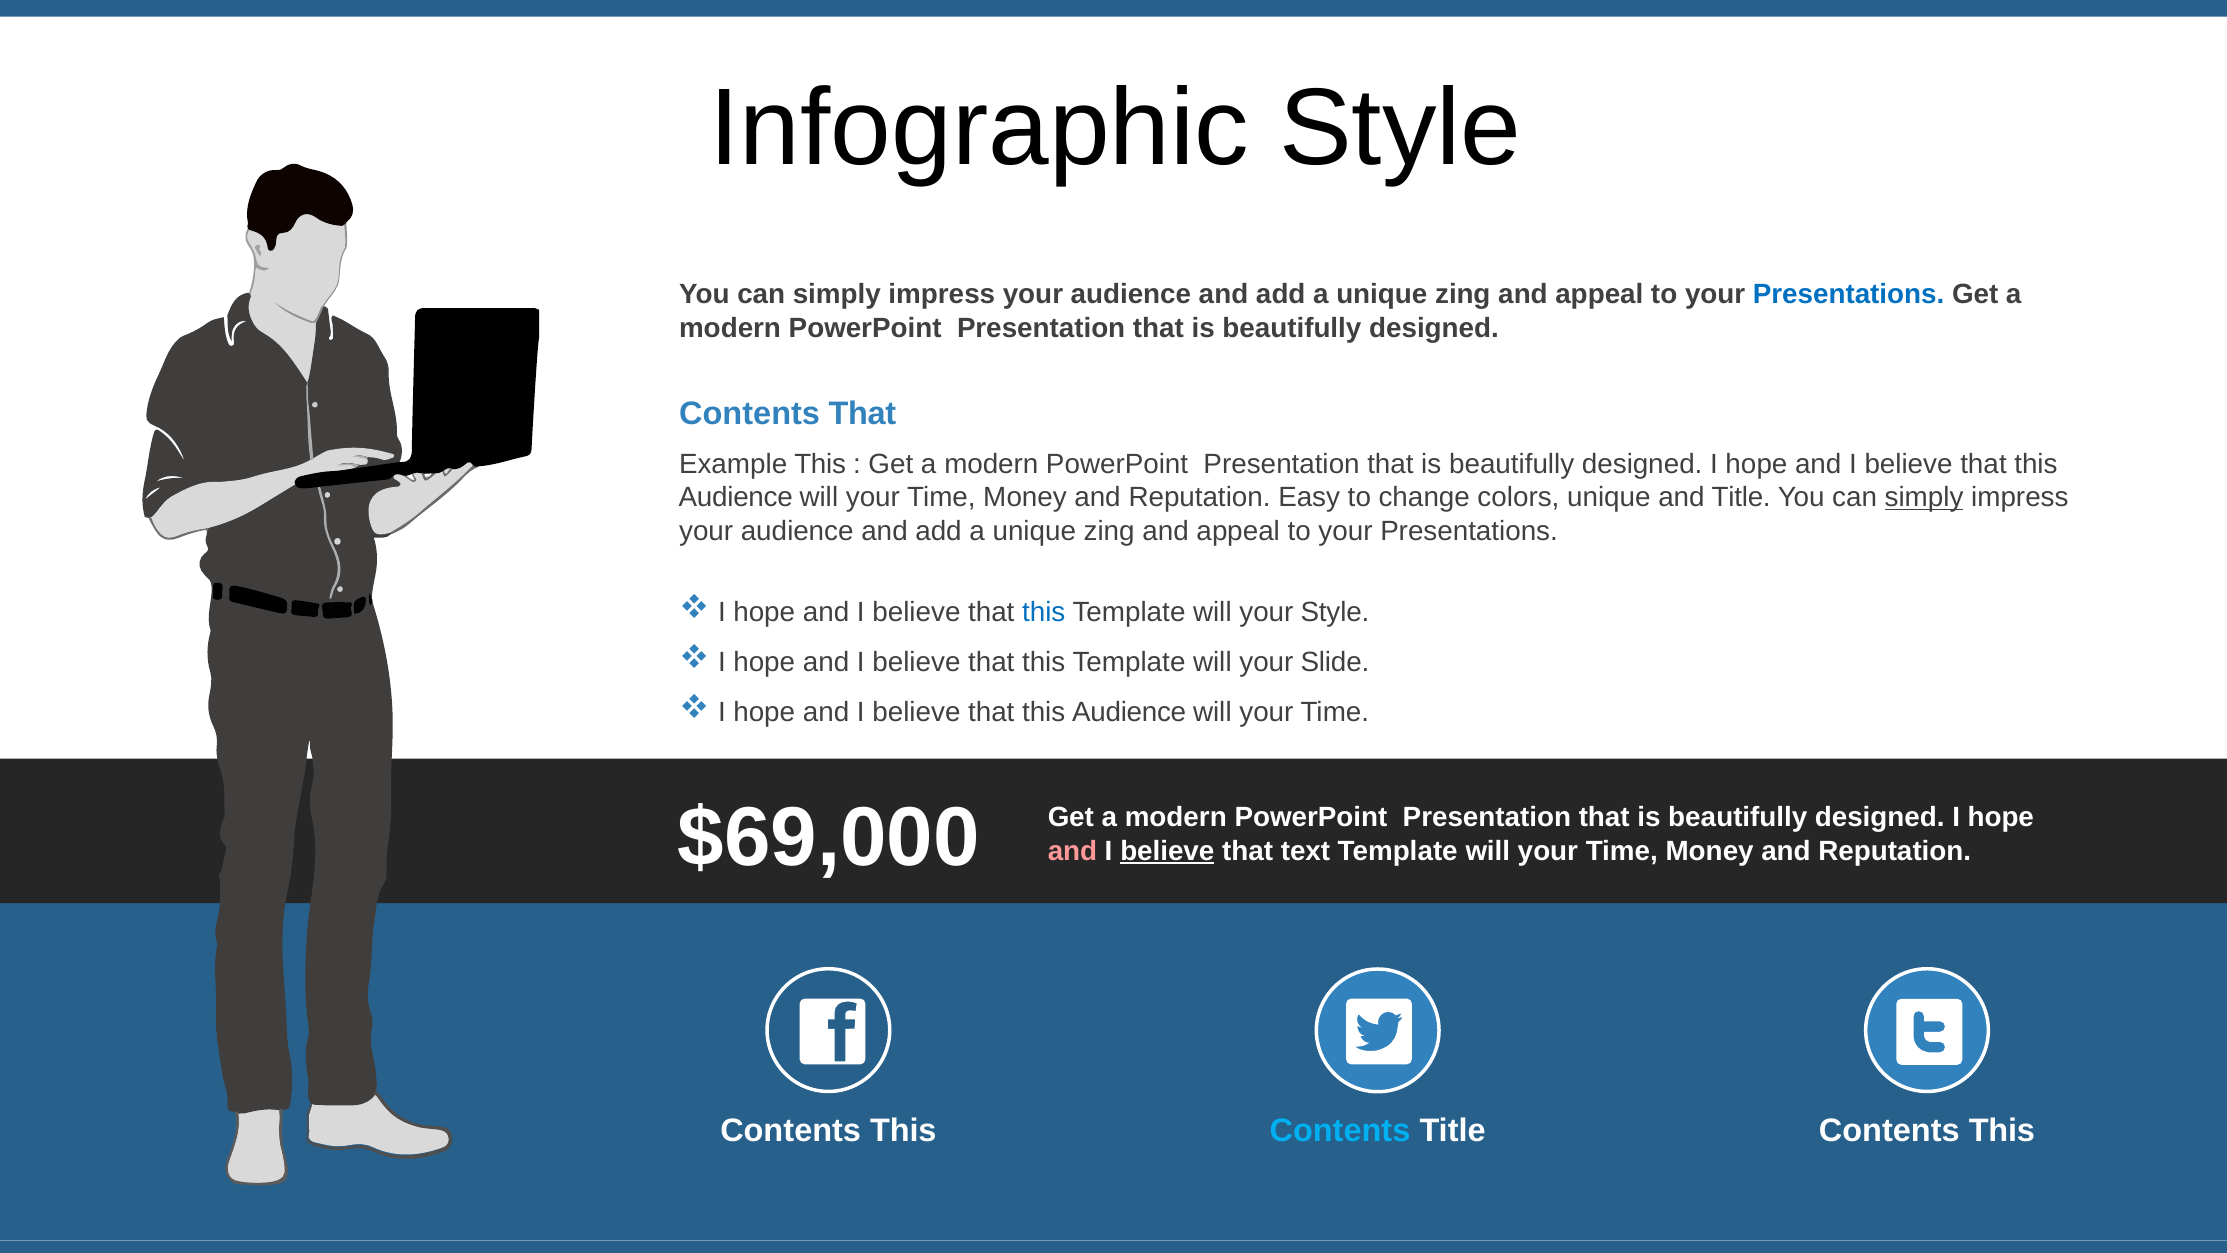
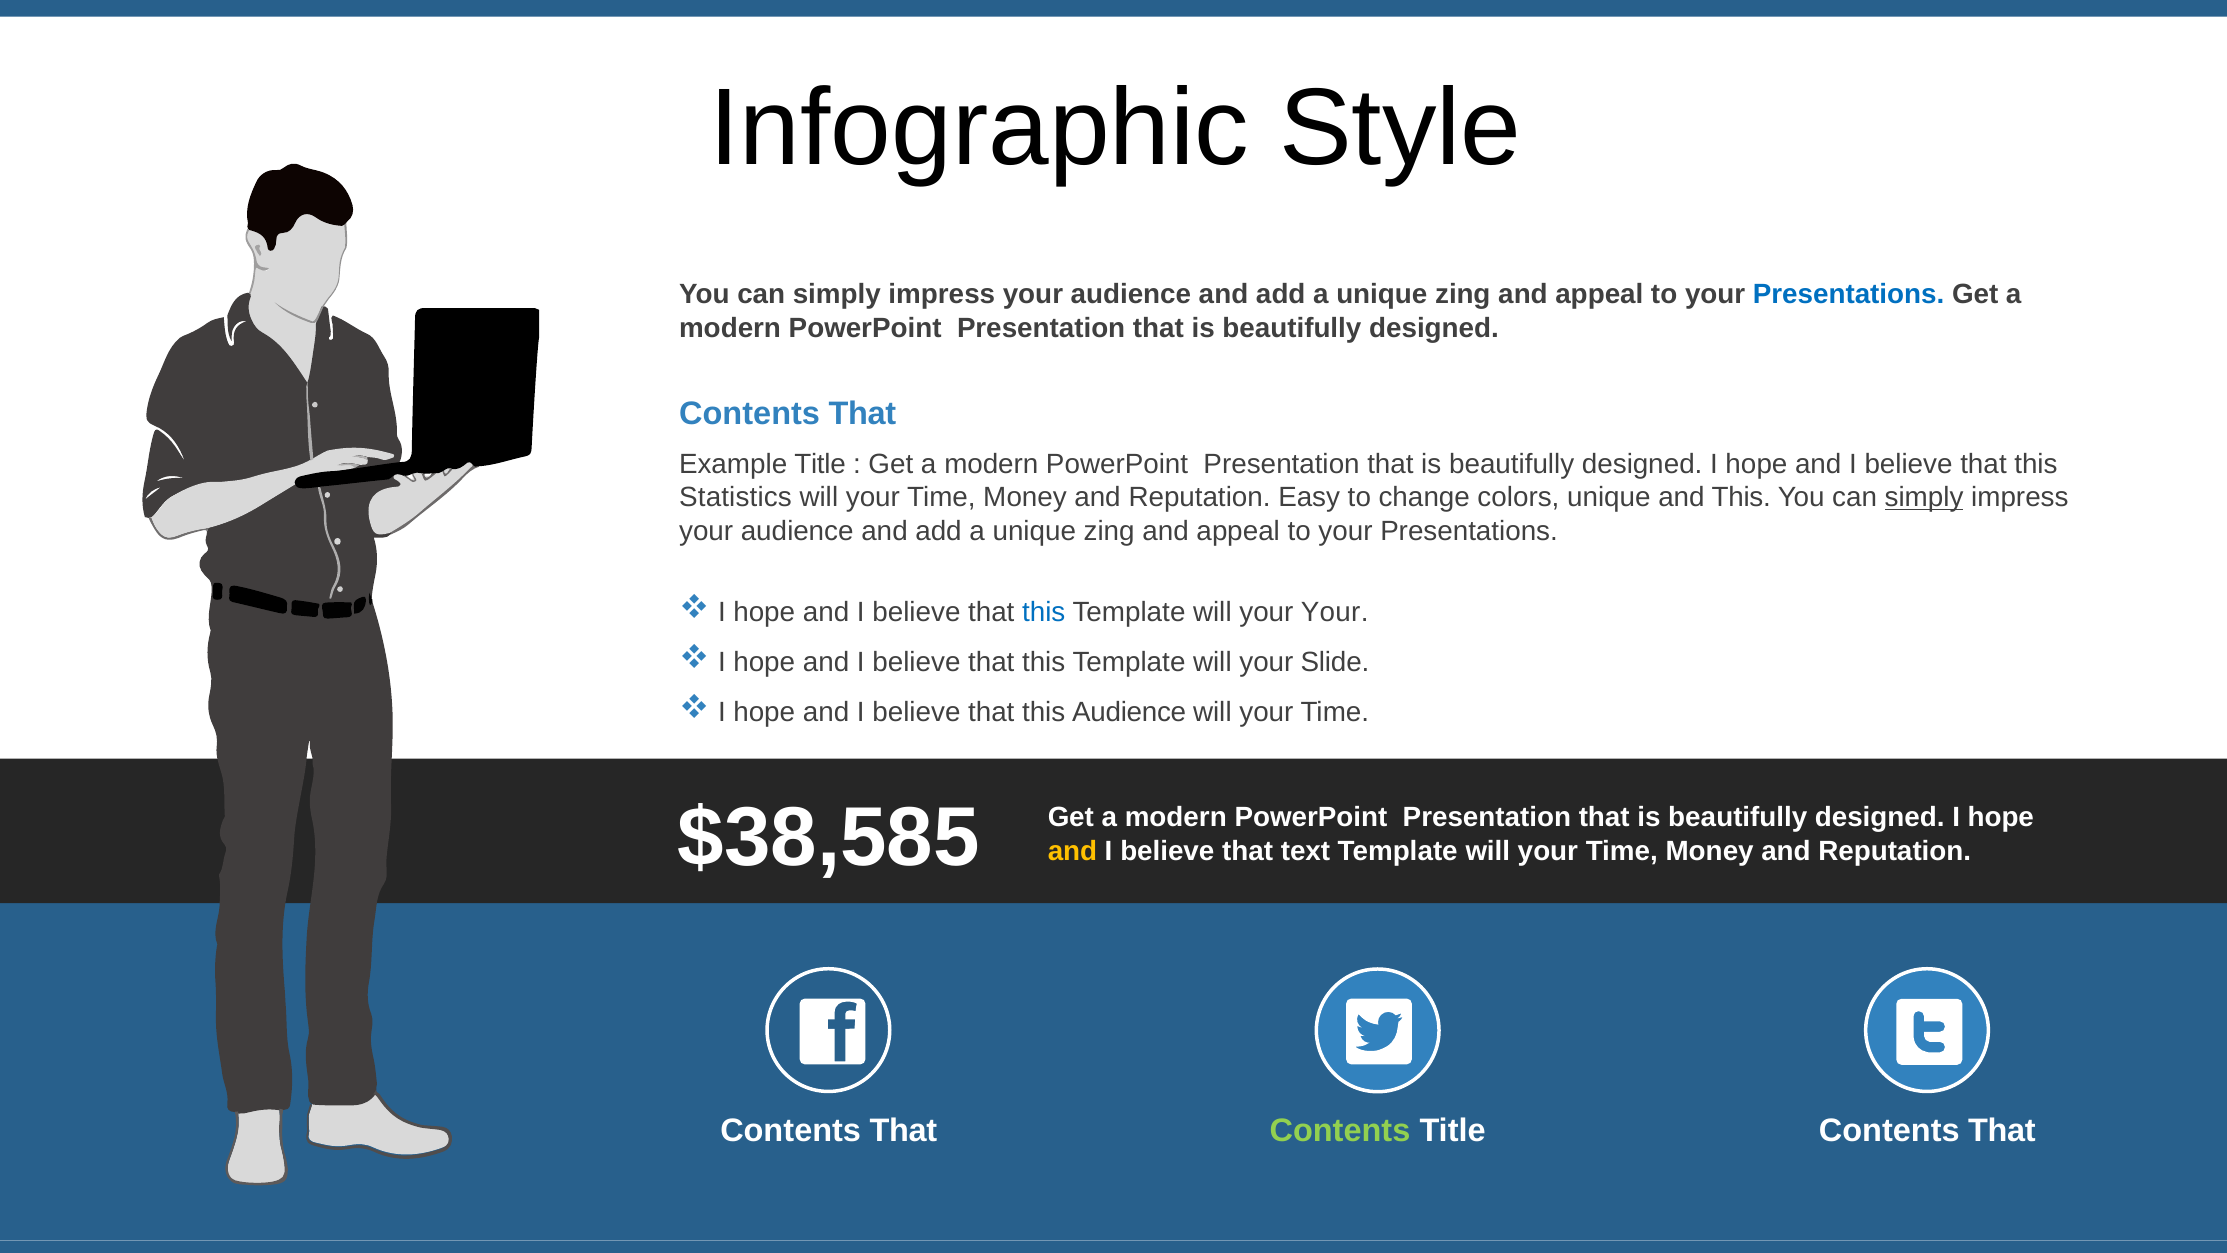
Example This: This -> Title (820, 464)
Audience: Audience -> Statistics (736, 497)
and Title: Title -> This (1741, 497)
your Style: Style -> Your (1335, 612)
$69,000: $69,000 -> $38,585 (829, 838)
and colour: pink -> yellow (1072, 851)
believe underline: present -> none (1167, 851)
This: This -> That (903, 1130)
Contents colour: light blue -> light green (1340, 1130)
Title Contents This: This -> That (2002, 1130)
